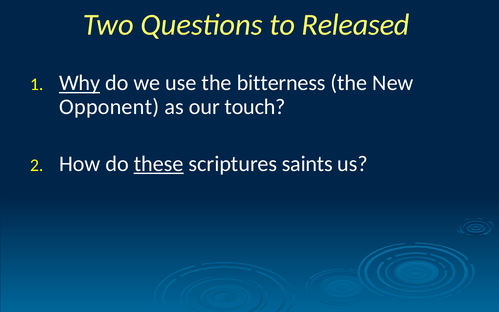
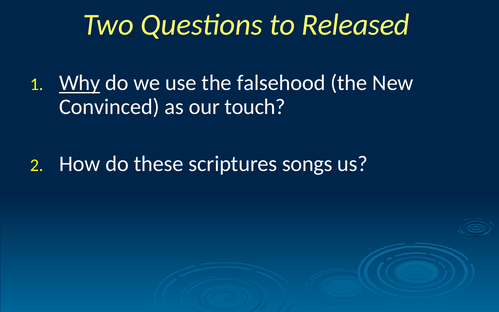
bitterness: bitterness -> falsehood (281, 83)
Opponent: Opponent -> Convinced (109, 107)
these underline: present -> none (159, 164)
saints: saints -> songs (307, 164)
